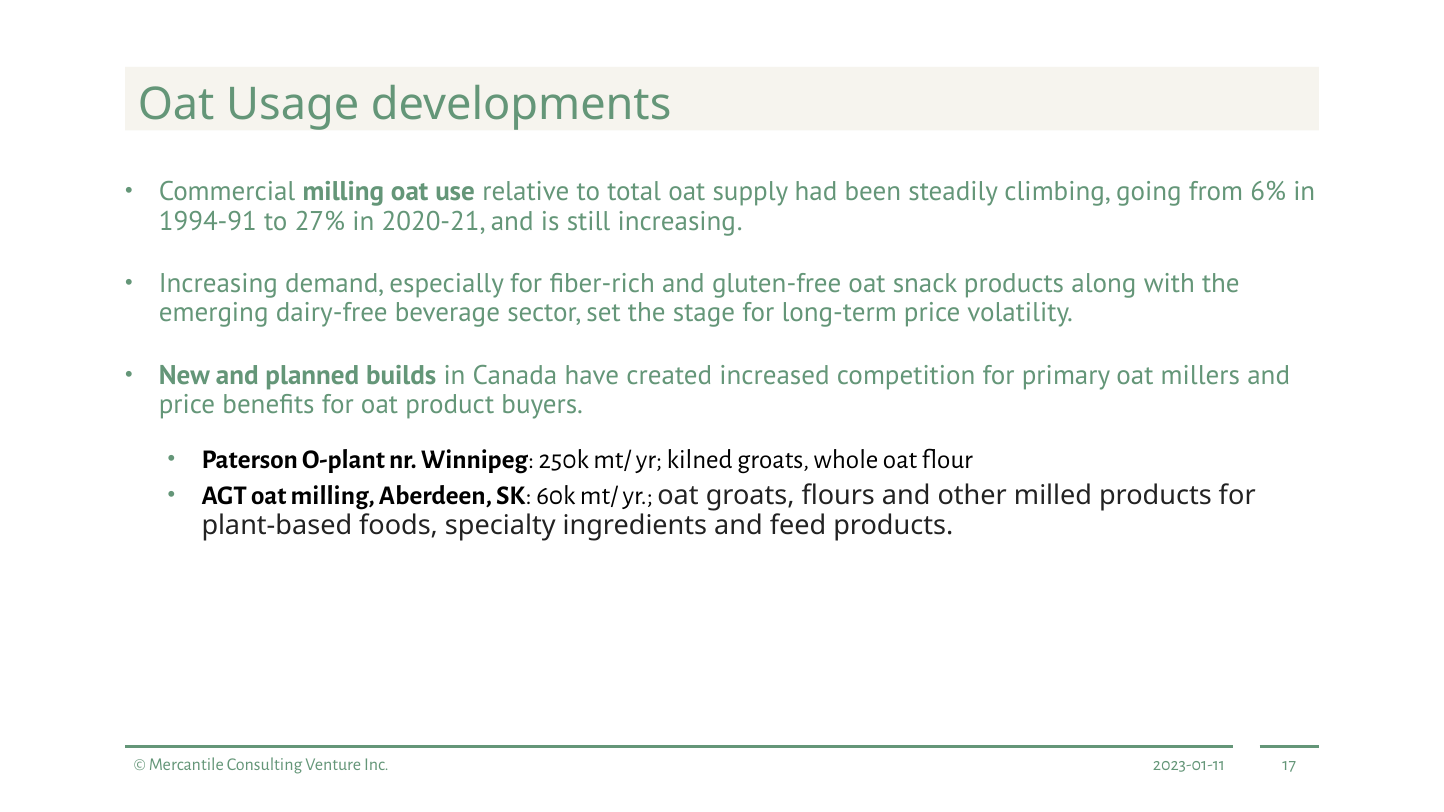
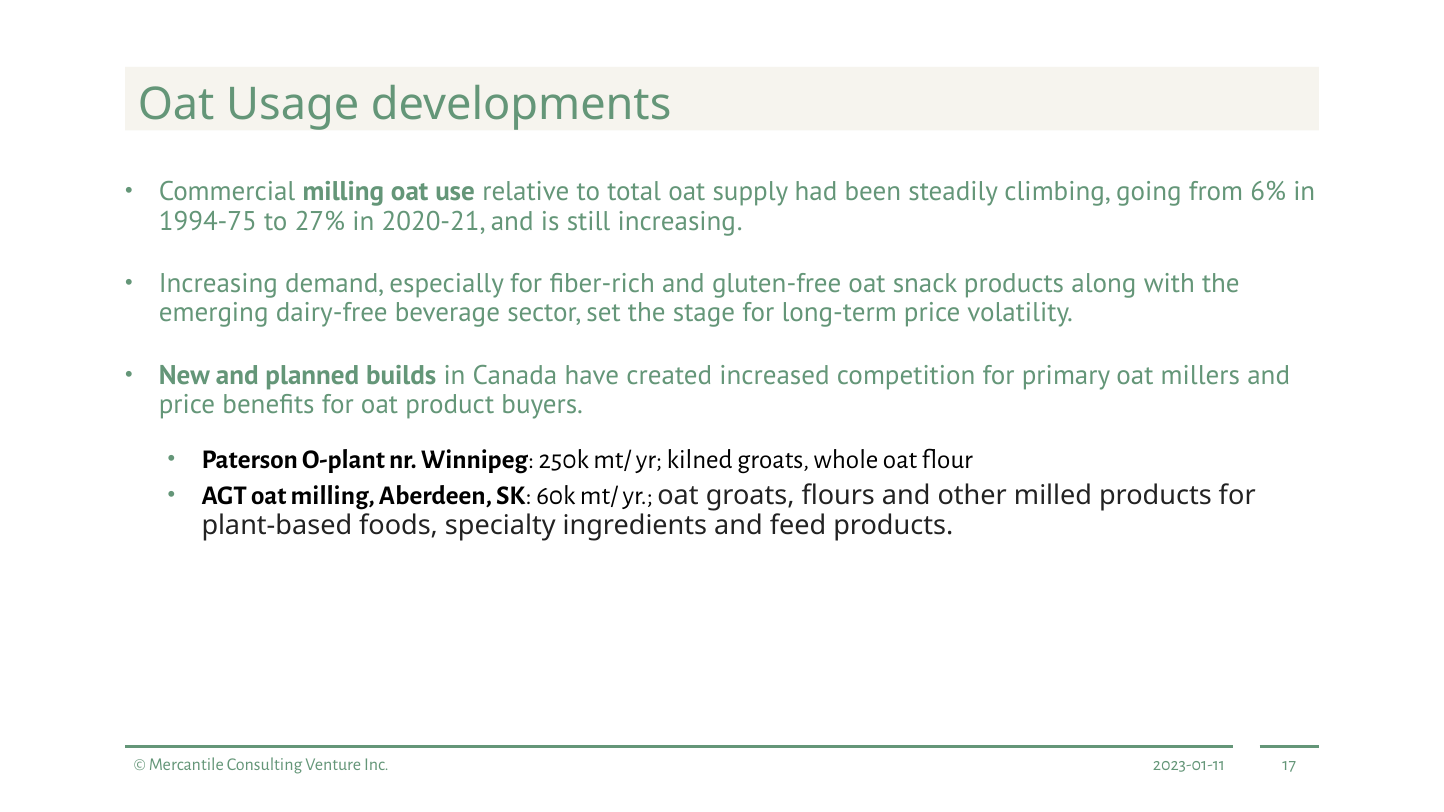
1994-91: 1994-91 -> 1994-75 (208, 221)
